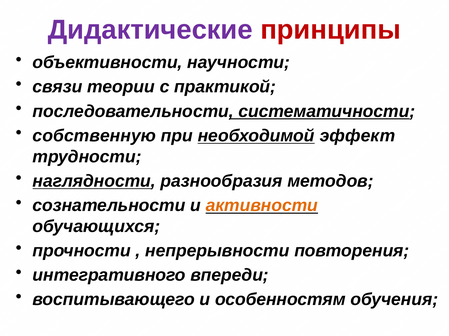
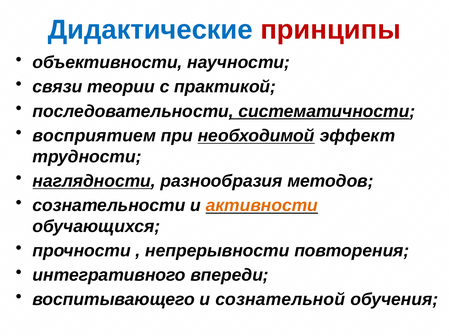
Дидактические colour: purple -> blue (150, 30)
собственную: собственную -> восприятием (94, 136)
особенностям: особенностям -> сознательной (280, 300)
